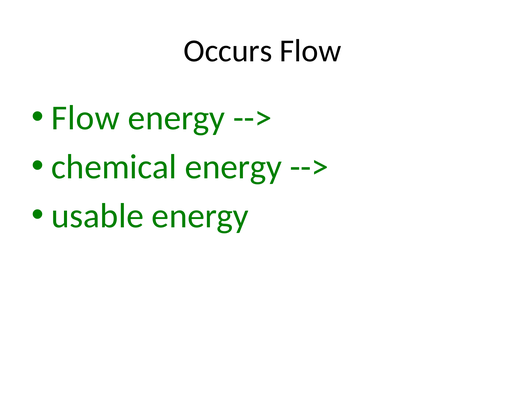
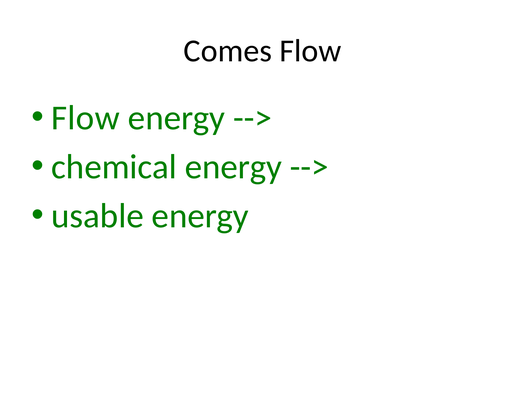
Occurs: Occurs -> Comes (228, 51)
